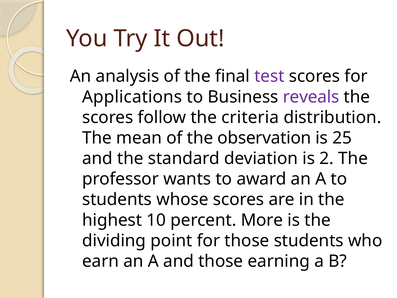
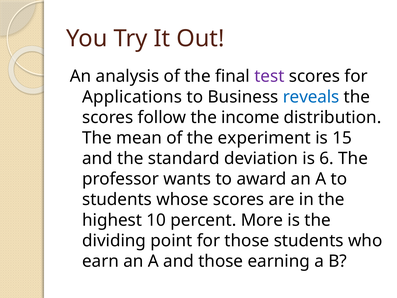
reveals colour: purple -> blue (311, 97)
criteria: criteria -> income (250, 117)
observation: observation -> experiment (264, 138)
25: 25 -> 15 (342, 138)
2: 2 -> 6 (327, 158)
